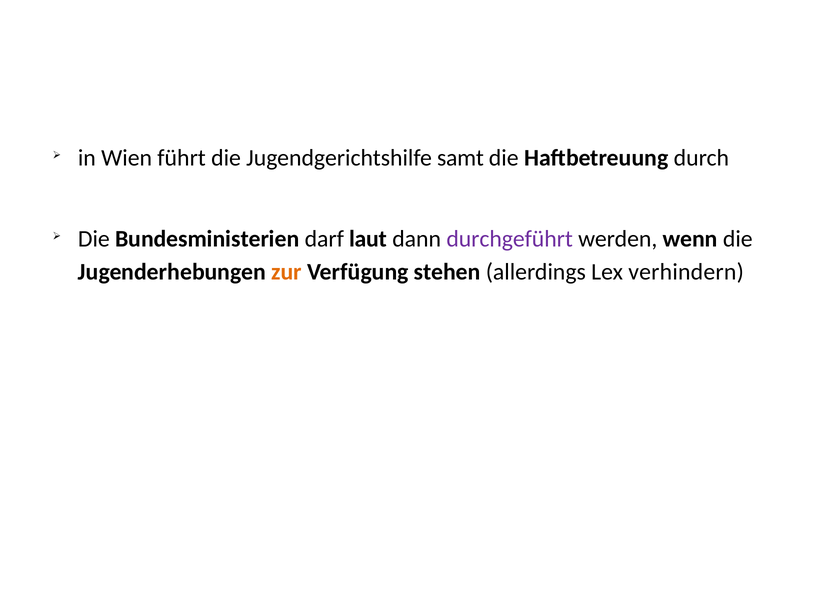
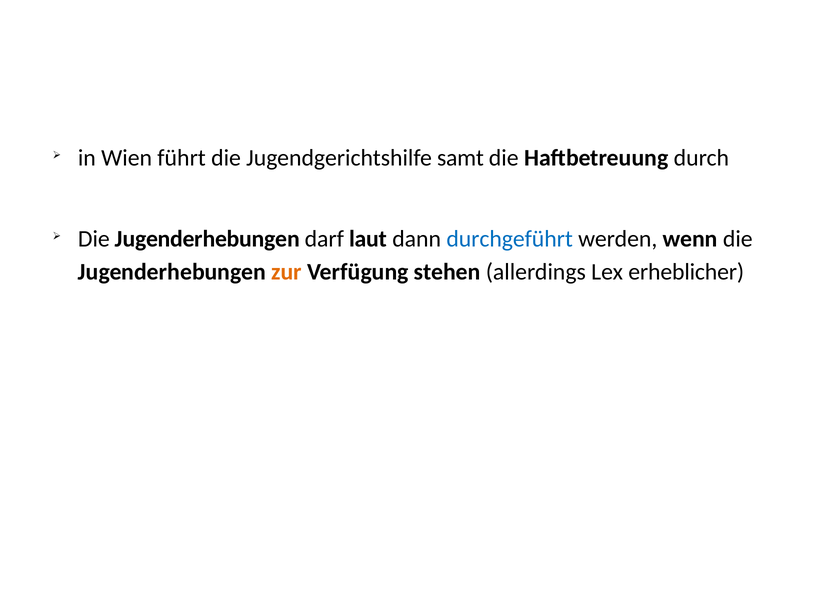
Bundesministerien: Bundesministerien -> Jugenderhebungen (207, 239)
durchgeführt colour: purple -> blue (510, 239)
verhindern: verhindern -> erheblicher (686, 272)
